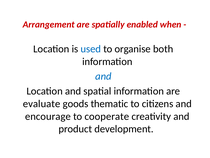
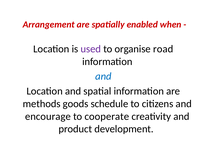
used colour: blue -> purple (91, 49)
both: both -> road (163, 49)
evaluate: evaluate -> methods (42, 103)
thematic: thematic -> schedule (109, 103)
